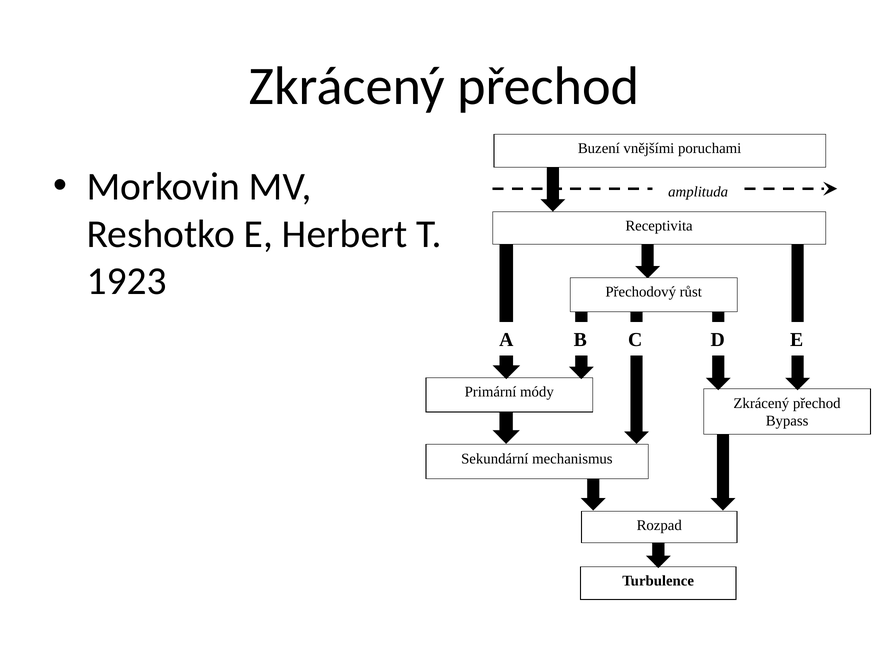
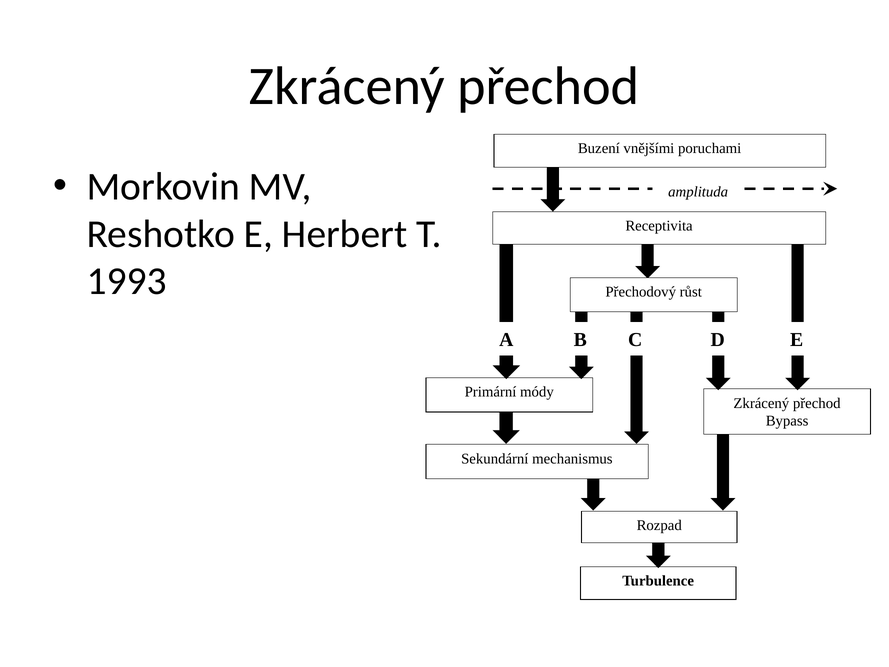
1923: 1923 -> 1993 (127, 281)
